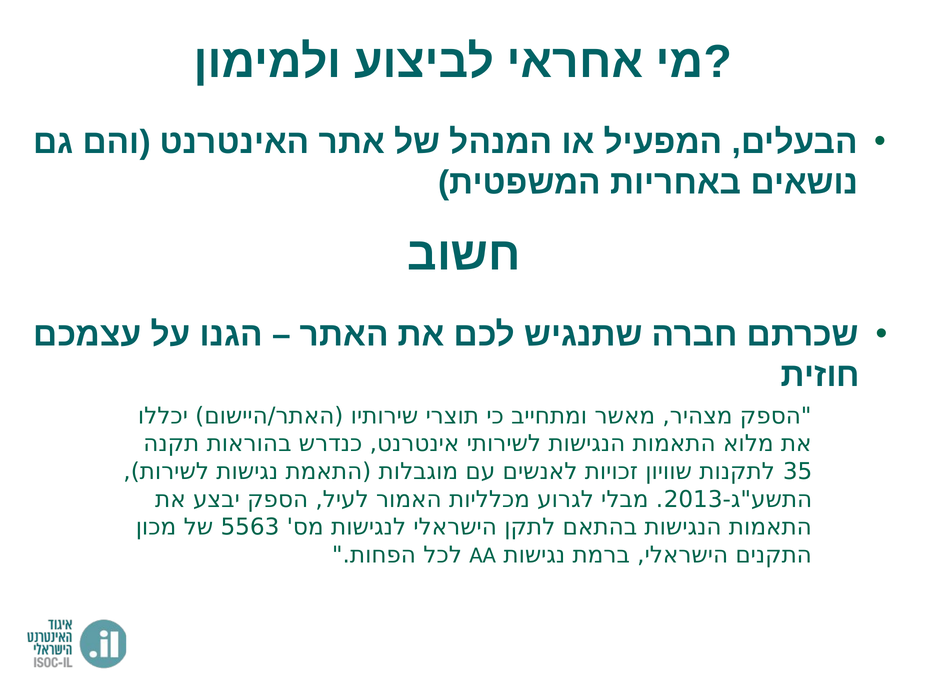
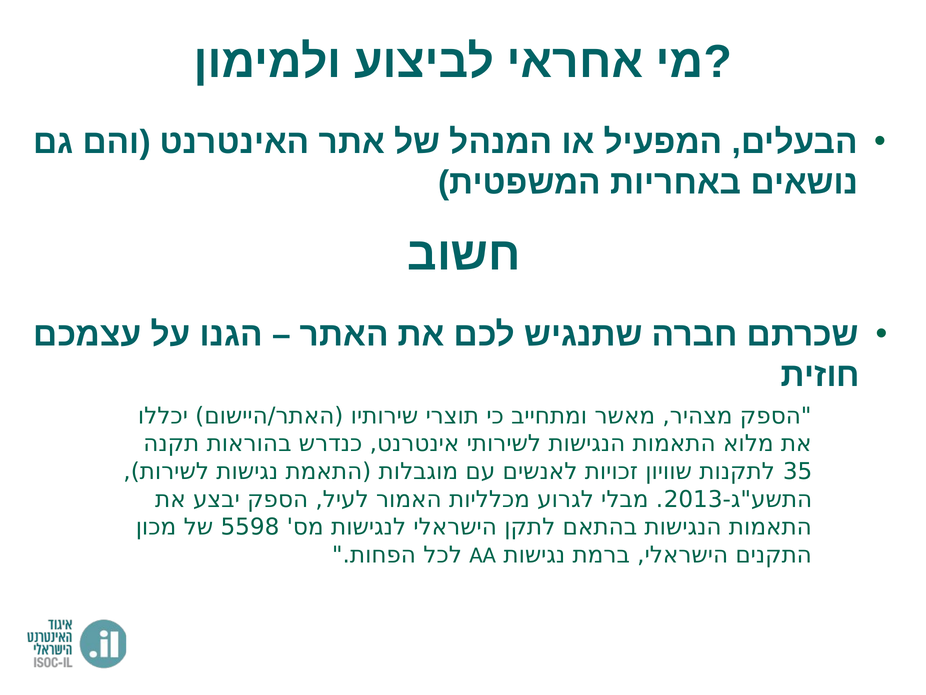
5563: 5563 -> 5598 (250, 527)
